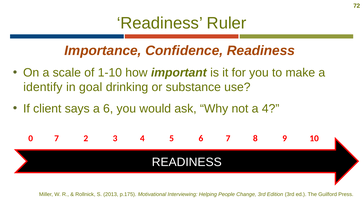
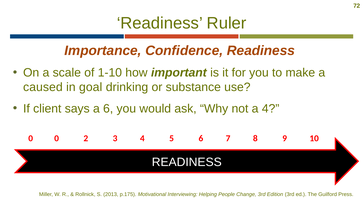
identify: identify -> caused (43, 87)
0 7: 7 -> 0 (57, 138)
